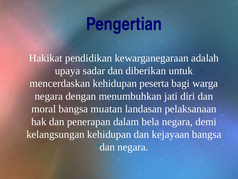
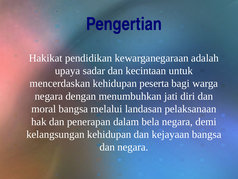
diberikan: diberikan -> kecintaan (146, 71)
muatan: muatan -> melalui (107, 109)
